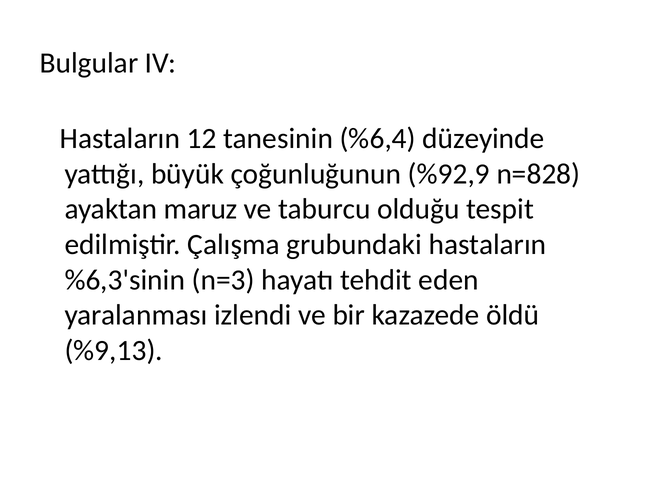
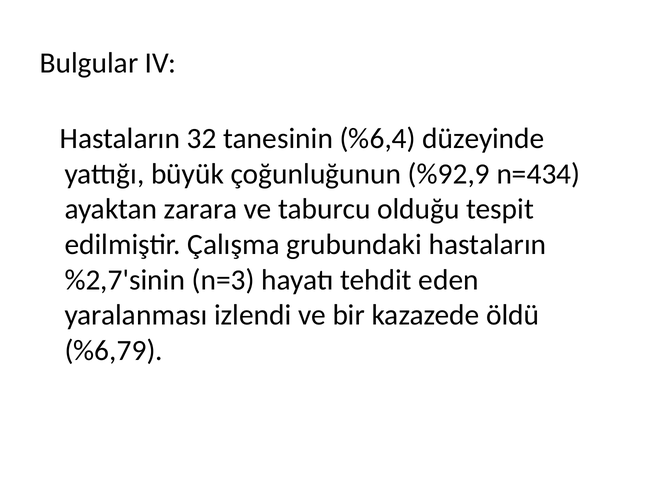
12: 12 -> 32 (202, 139)
n=828: n=828 -> n=434 (538, 174)
maruz: maruz -> zarara (201, 210)
%6,3'sinin: %6,3'sinin -> %2,7'sinin (125, 280)
%9,13: %9,13 -> %6,79 (114, 351)
